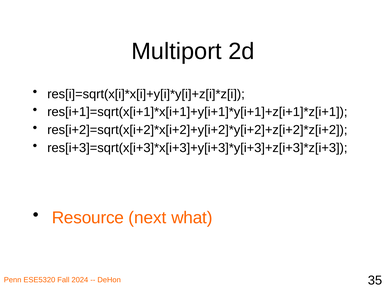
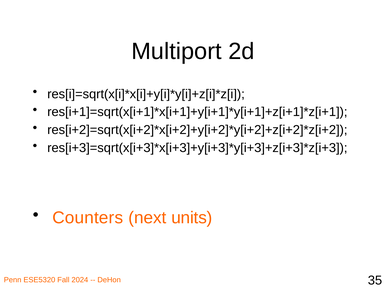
Resource: Resource -> Counters (88, 218)
what: what -> units (192, 218)
